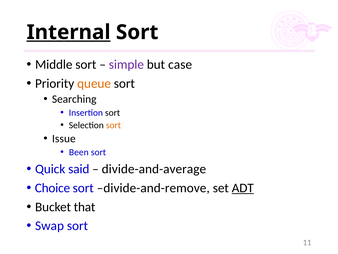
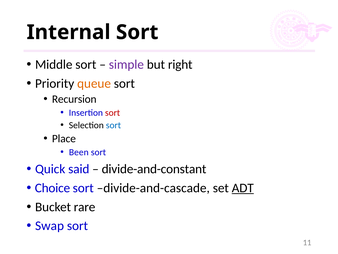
Internal underline: present -> none (69, 32)
case: case -> right (180, 65)
Searching: Searching -> Recursion (74, 99)
sort colour: black -> red (113, 112)
sort colour: orange -> blue (113, 125)
Issue: Issue -> Place (64, 138)
divide-and-average: divide-and-average -> divide-and-constant (154, 169)
divide-and-remove: divide-and-remove -> divide-and-cascade (153, 188)
that: that -> rare (85, 207)
